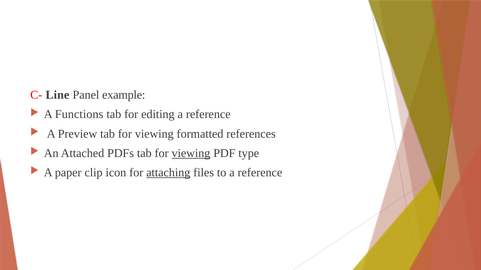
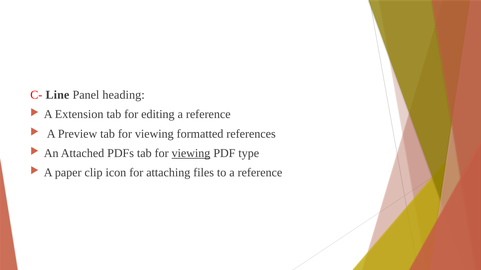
example: example -> heading (124, 95)
Functions: Functions -> Extension (79, 115)
attaching underline: present -> none (168, 173)
